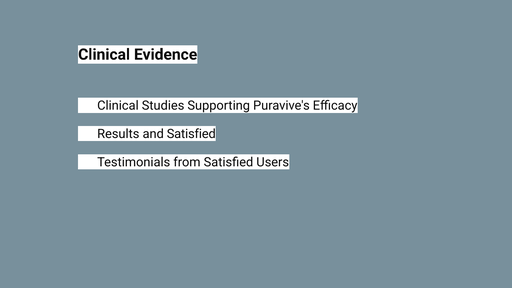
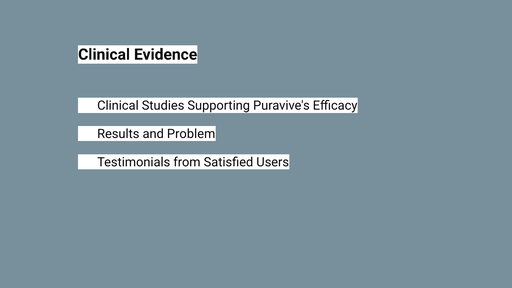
and Satisfied: Satisfied -> Problem (191, 134)
